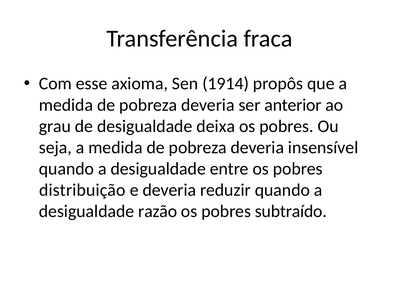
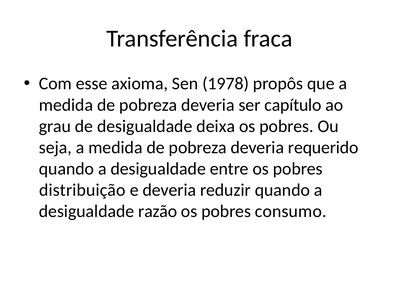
1914: 1914 -> 1978 (226, 84)
anterior: anterior -> capítulo (293, 105)
insensível: insensível -> requerido (323, 148)
subtraído: subtraído -> consumo (291, 212)
